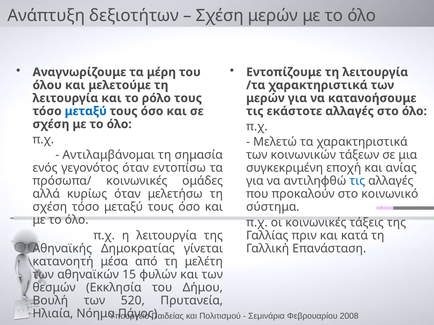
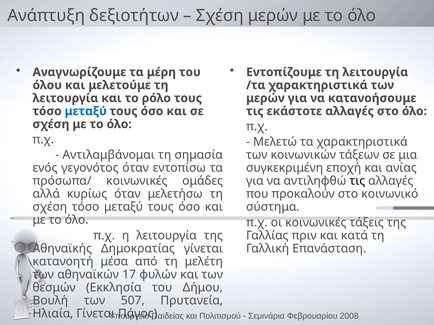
τις colour: blue -> black (357, 181)
15: 15 -> 17 (129, 275)
520: 520 -> 507 (133, 301)
Ηλιαία Νόημα: Νόημα -> Γίνεται (96, 314)
